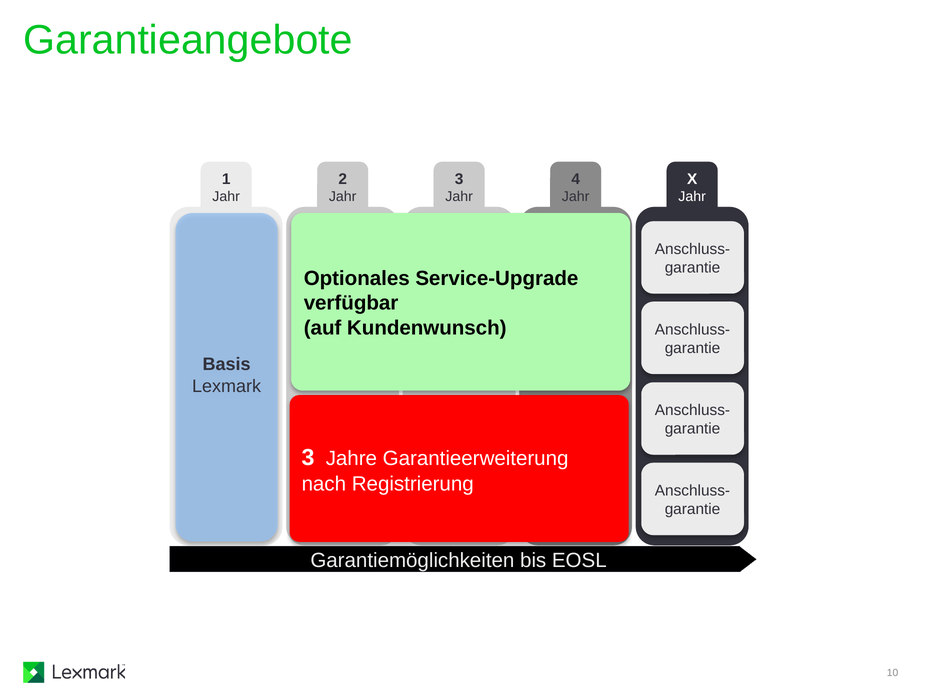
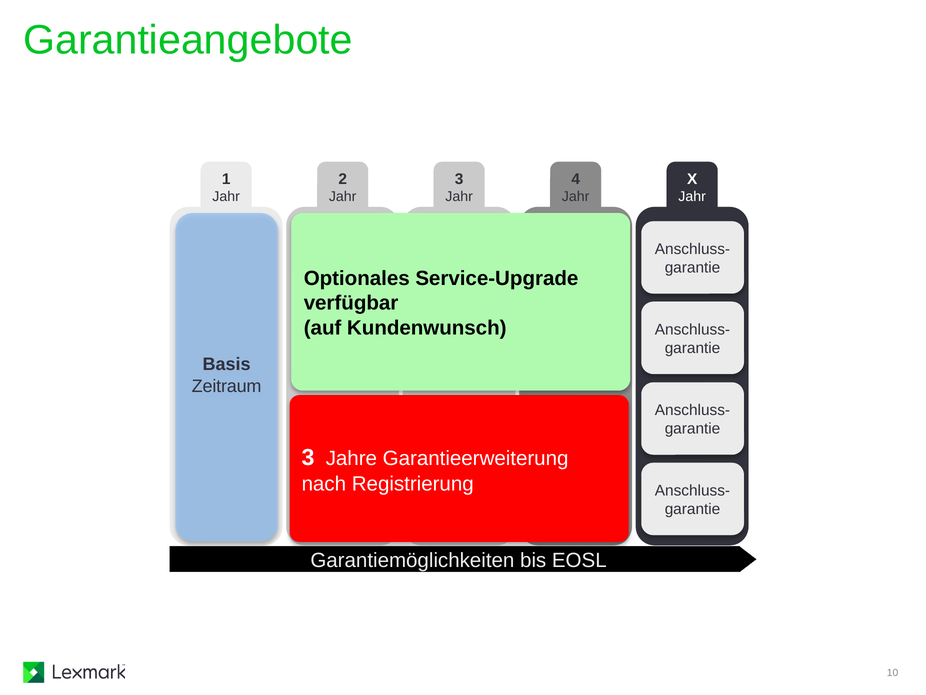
Lexmark: Lexmark -> Zeitraum (227, 386)
